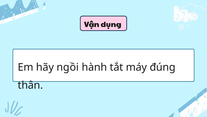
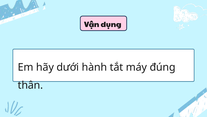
ngồi: ngồi -> dưới (68, 67)
